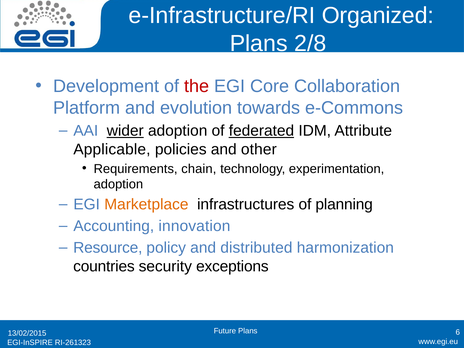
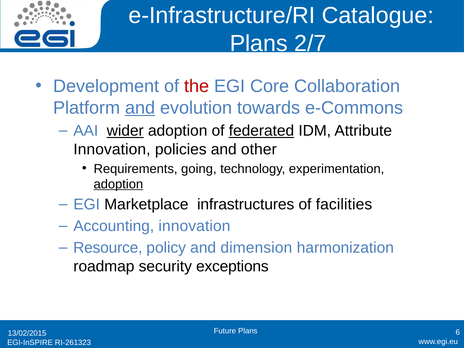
Organized: Organized -> Catalogue (378, 16)
2/8: 2/8 -> 2/7 (310, 43)
and underline: none -> present (140, 108)
Applicable: Applicable -> Innovation (112, 149)
chain: chain -> going (199, 169)
adoption underline: none -> present (118, 184)
Marketplace colour: orange -> black (146, 205)
planning: planning -> facilities (344, 205)
distributed: distributed -> dimension (256, 248)
countries: countries -> roadmap (104, 266)
